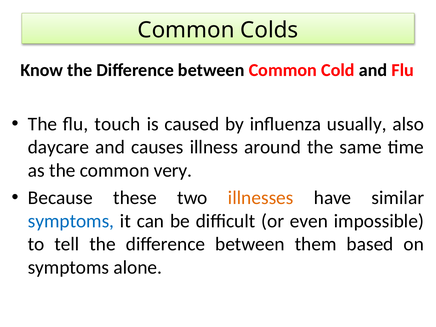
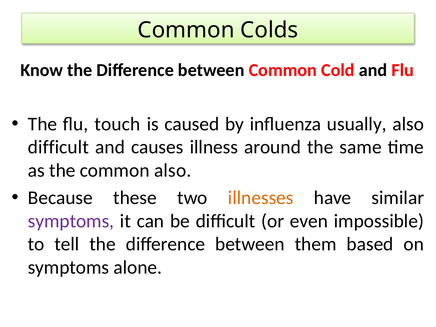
daycare: daycare -> difficult (58, 147)
common very: very -> also (173, 171)
symptoms colour: blue -> purple (71, 221)
